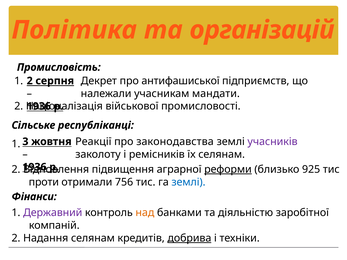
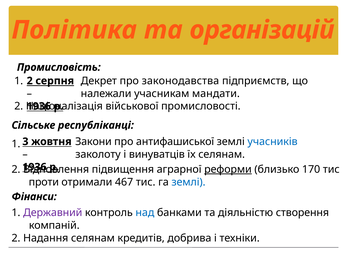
антифашиської: антифашиської -> законодавства (180, 81)
Реакції: Реакції -> Закони (93, 142)
законодавства: законодавства -> антифашиської (175, 142)
учасників colour: purple -> blue (273, 142)
ремісників: ремісників -> винуватців (157, 154)
925: 925 -> 170 (311, 169)
756: 756 -> 467 (124, 182)
над colour: orange -> blue (145, 213)
заробітної: заробітної -> створення (302, 213)
добрива underline: present -> none (189, 238)
